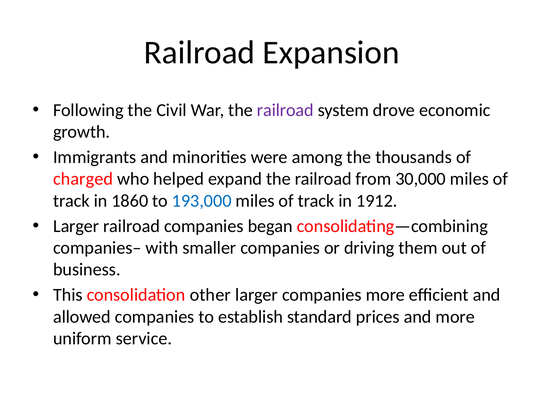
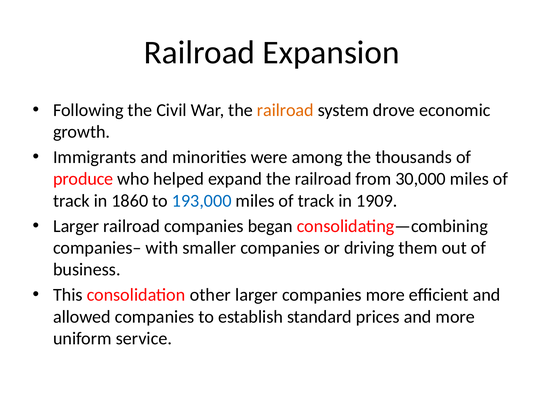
railroad colour: purple -> orange (285, 110)
charged: charged -> produce (83, 179)
1912: 1912 -> 1909 (377, 201)
